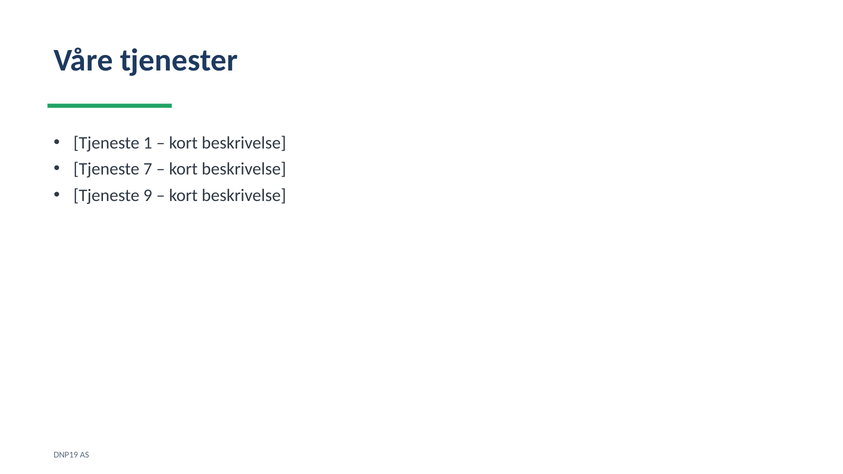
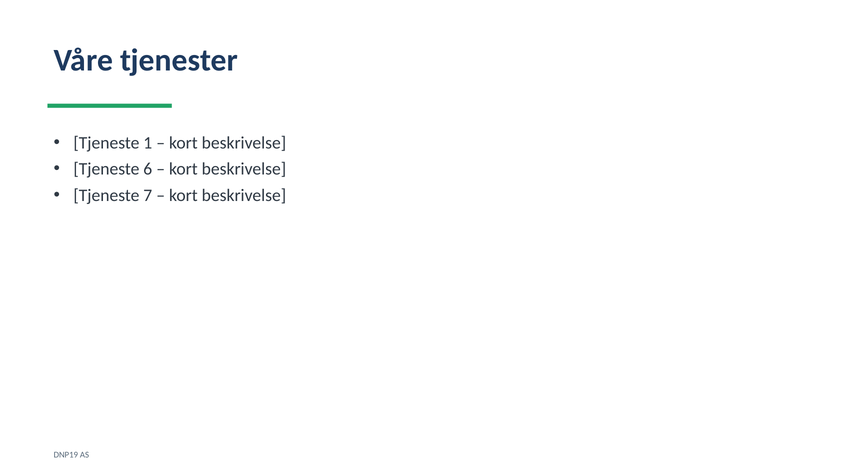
7: 7 -> 6 (148, 169)
9: 9 -> 7 (148, 195)
